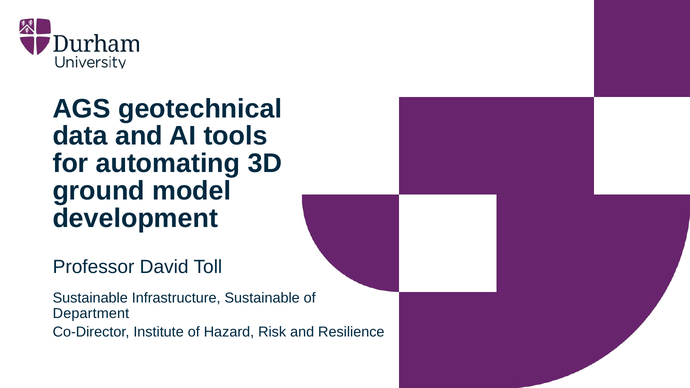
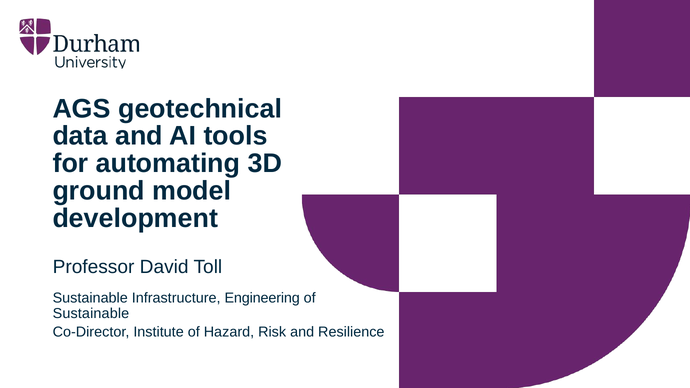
Infrastructure Sustainable: Sustainable -> Engineering (262, 298)
Department: Department -> Sustainable (91, 313)
